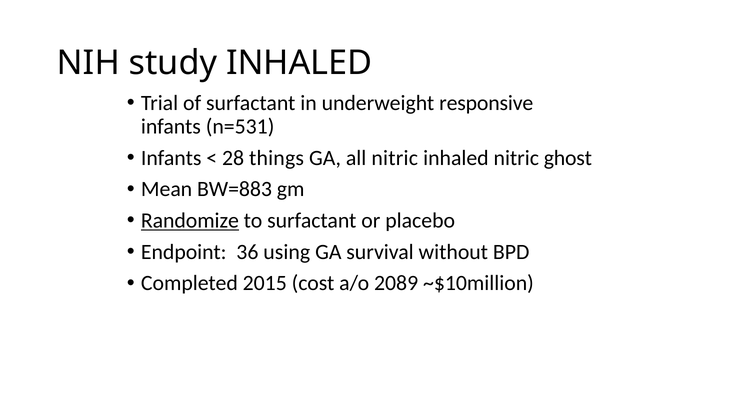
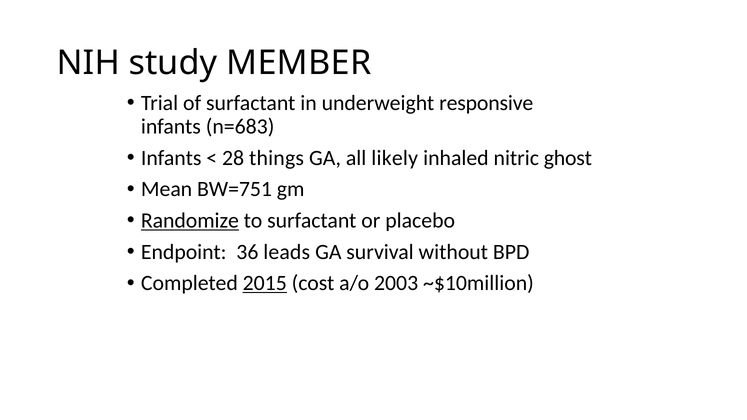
study INHALED: INHALED -> MEMBER (299, 63)
n=531: n=531 -> n=683 (240, 127)
all nitric: nitric -> likely (395, 158)
BW=883: BW=883 -> BW=751 (235, 189)
using: using -> leads (287, 252)
2015 underline: none -> present (265, 283)
2089: 2089 -> 2003 (396, 283)
